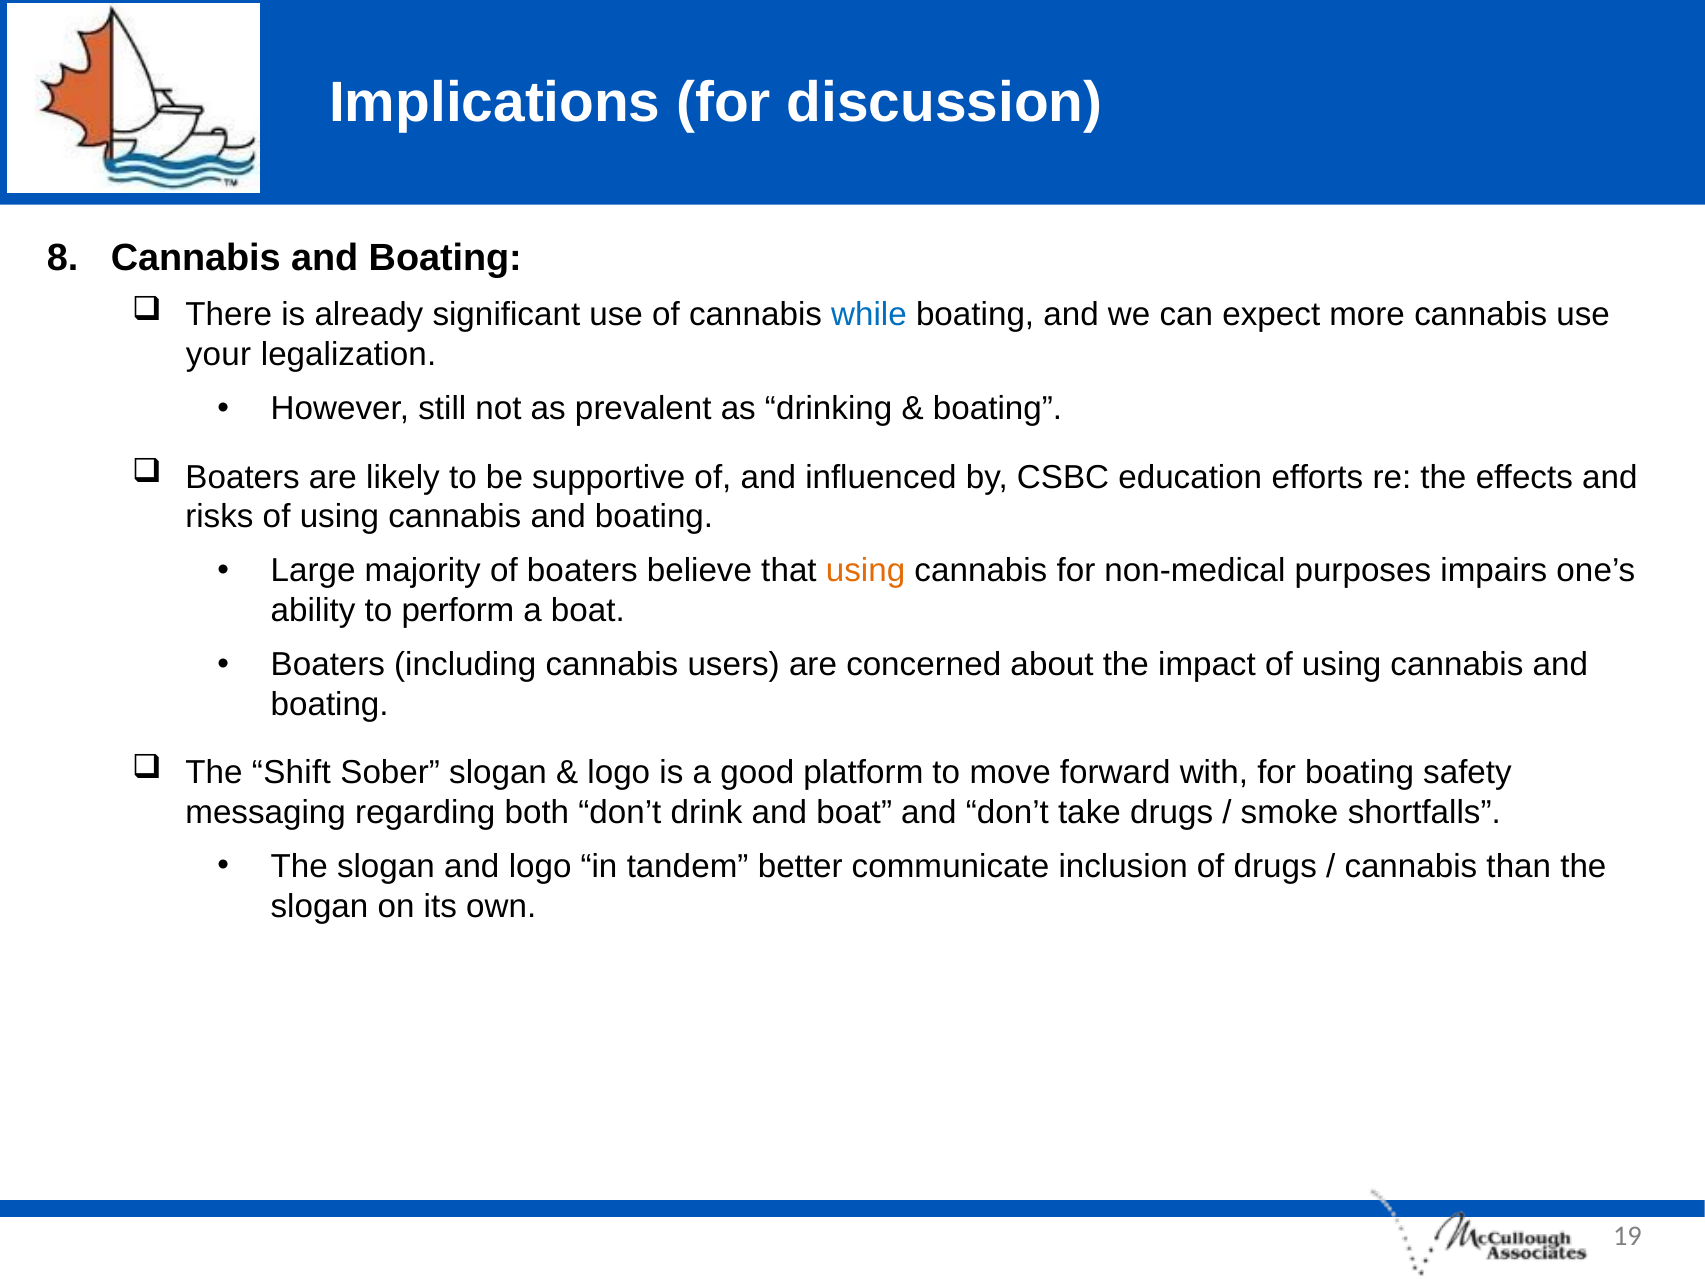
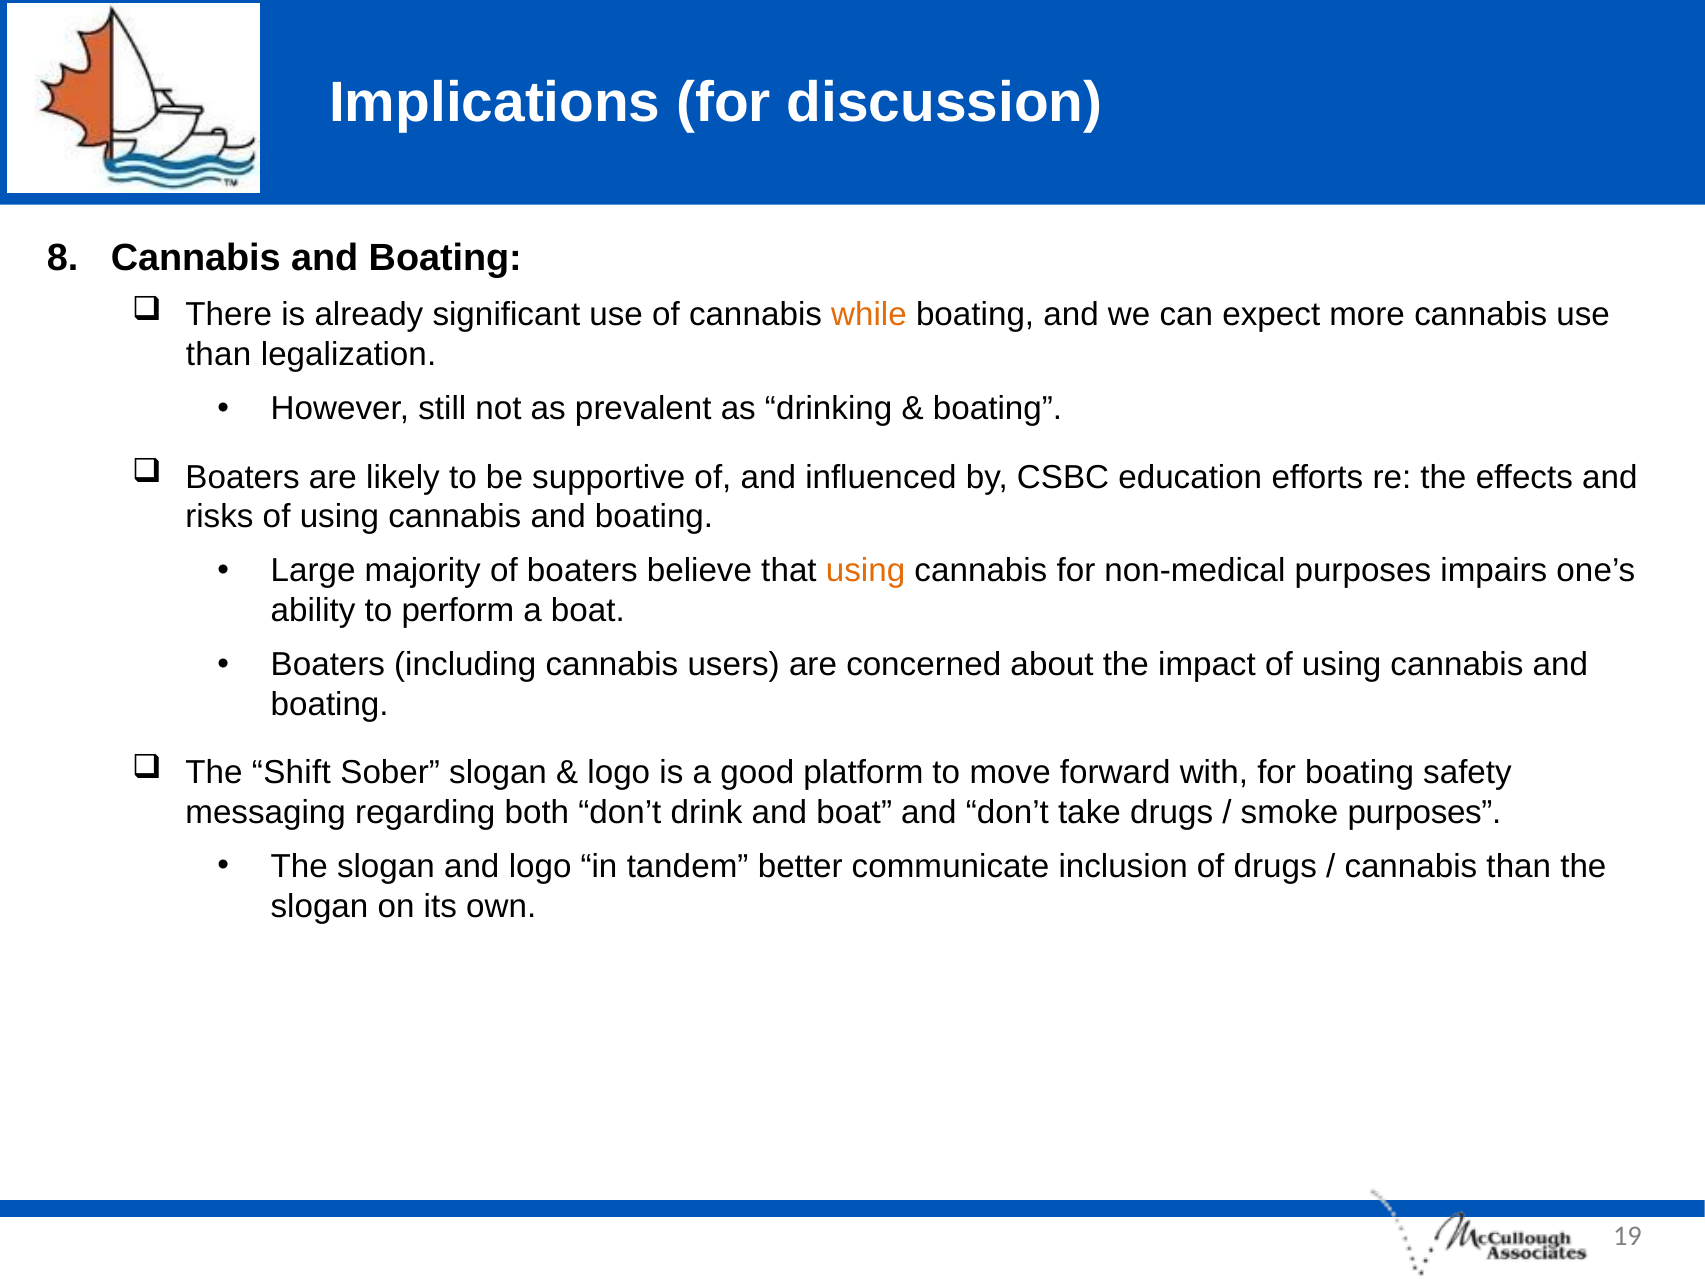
while colour: blue -> orange (869, 315)
your: your -> than (218, 355)
smoke shortfalls: shortfalls -> purposes (1424, 812)
